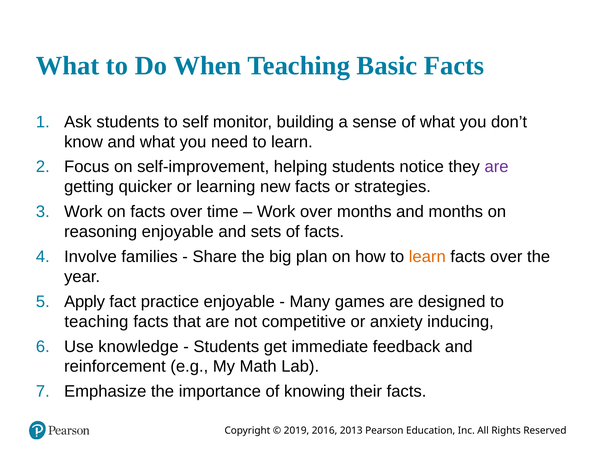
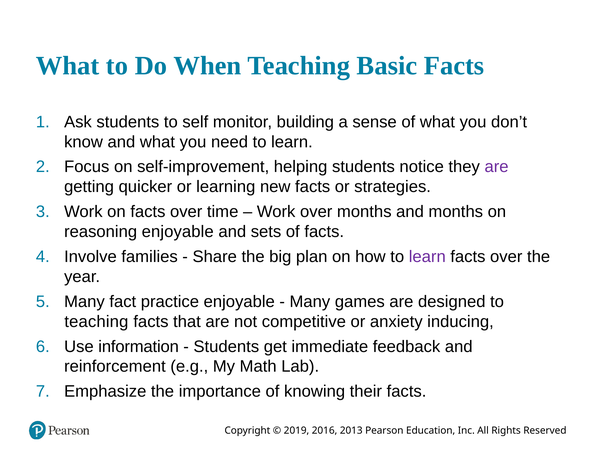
learn colour: orange -> purple (427, 256)
Apply: Apply -> Many (84, 301)
knowledge: knowledge -> information (139, 346)
